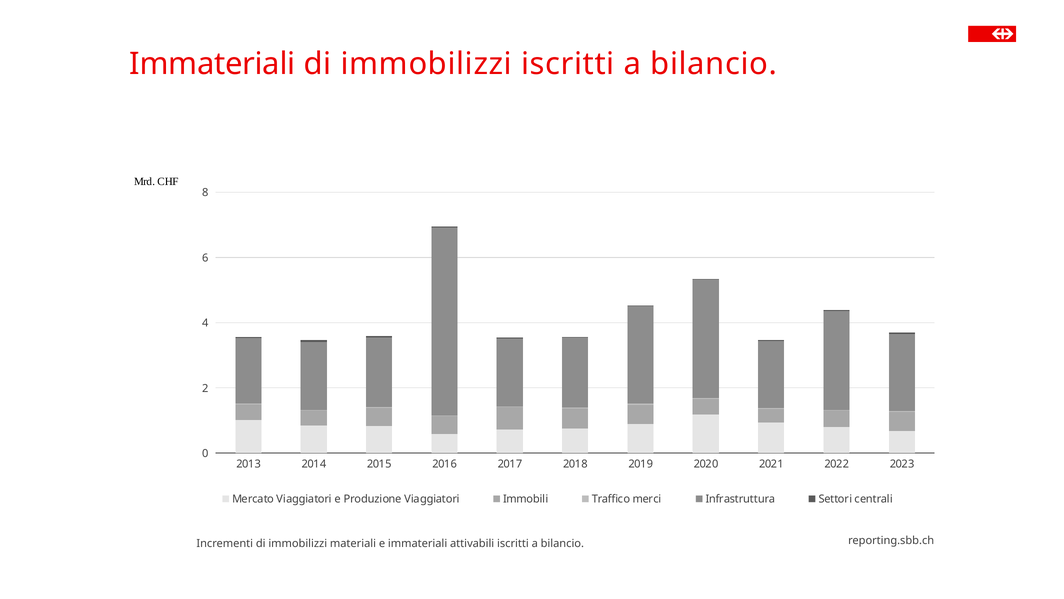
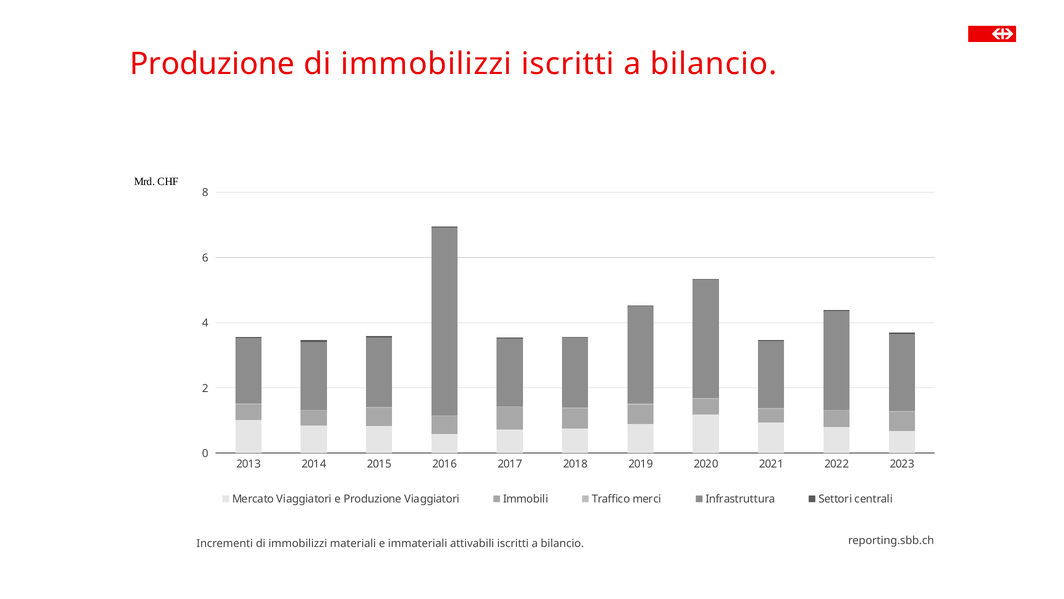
Immateriali: Immateriali -> Produzione (212, 64)
